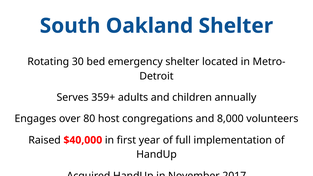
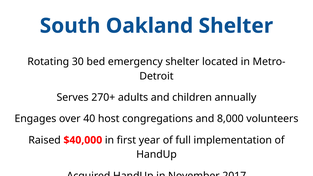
359+: 359+ -> 270+ (103, 97)
80: 80 -> 40 (89, 119)
